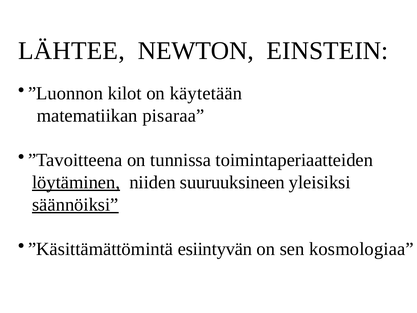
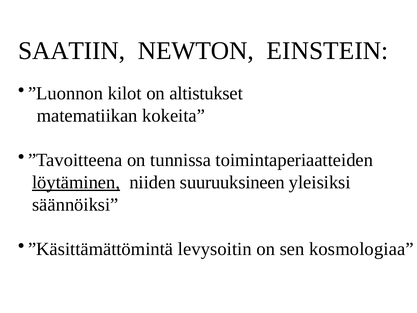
LÄHTEE: LÄHTEE -> SAATIIN (72, 51)
käytetään: käytetään -> altistukset (206, 93)
pisaraa: pisaraa -> kokeita (174, 116)
säännöiksi underline: present -> none (75, 205)
esiintyvän: esiintyvän -> levysoitin (215, 249)
